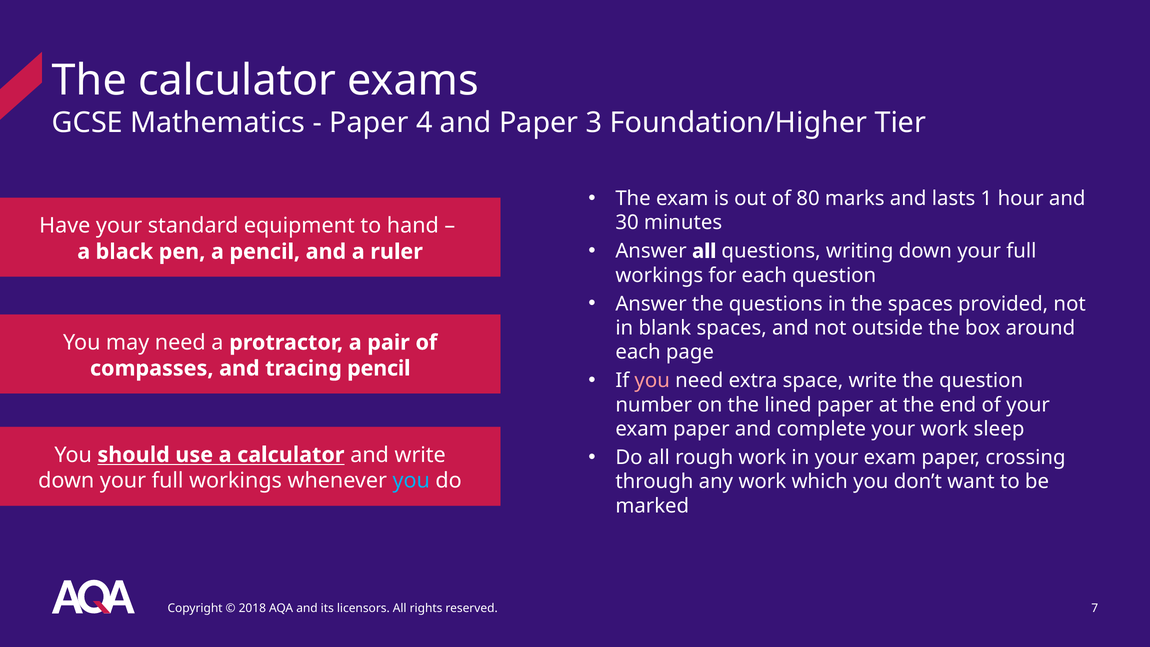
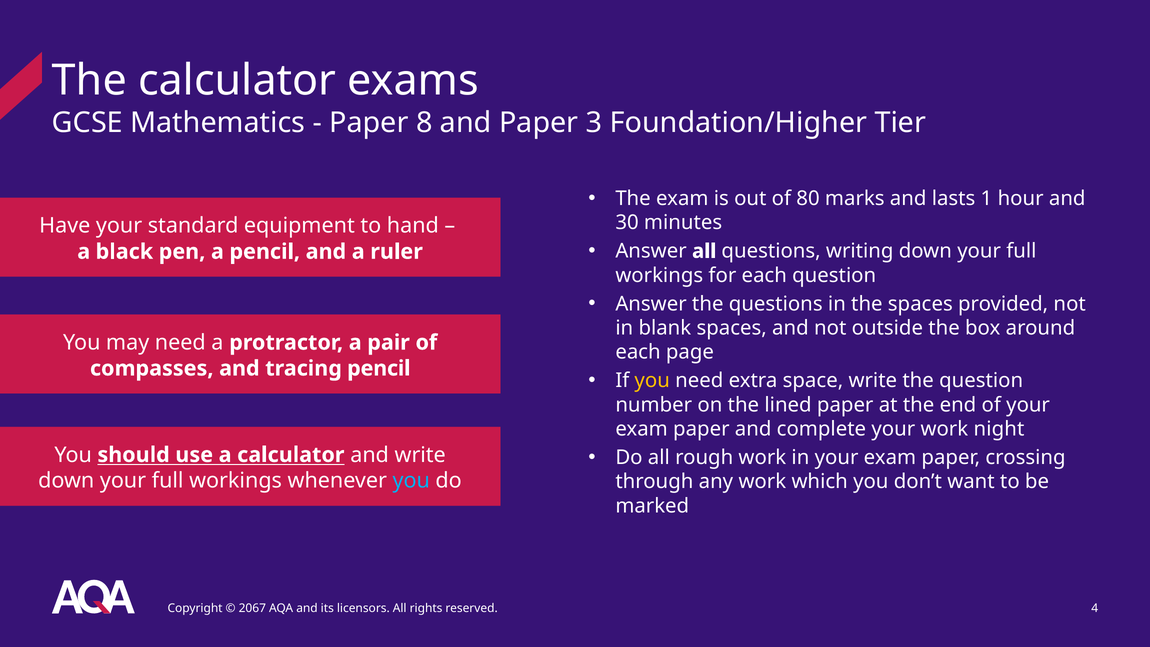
4: 4 -> 8 (424, 123)
you colour: pink -> yellow (652, 381)
sleep: sleep -> night (999, 429)
2018: 2018 -> 2067 (252, 608)
7: 7 -> 4 (1095, 608)
